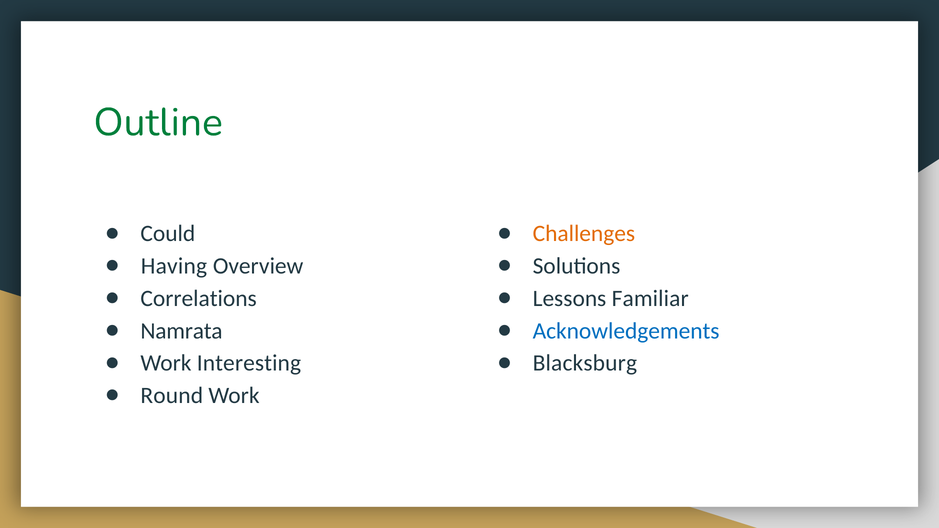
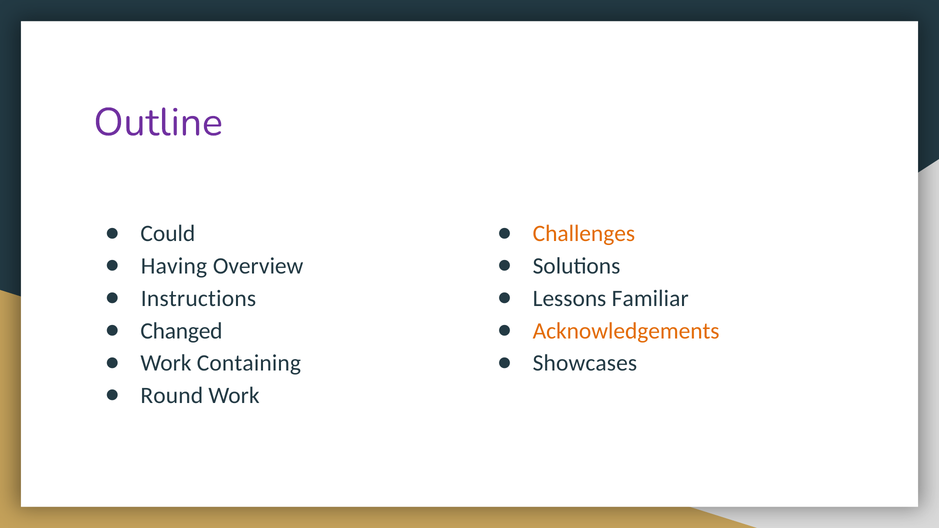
Outline colour: green -> purple (158, 122)
Correlations: Correlations -> Instructions (198, 299)
Namrata: Namrata -> Changed (182, 331)
Acknowledgements colour: blue -> orange (626, 331)
Interesting: Interesting -> Containing (249, 363)
Blacksburg: Blacksburg -> Showcases (585, 363)
